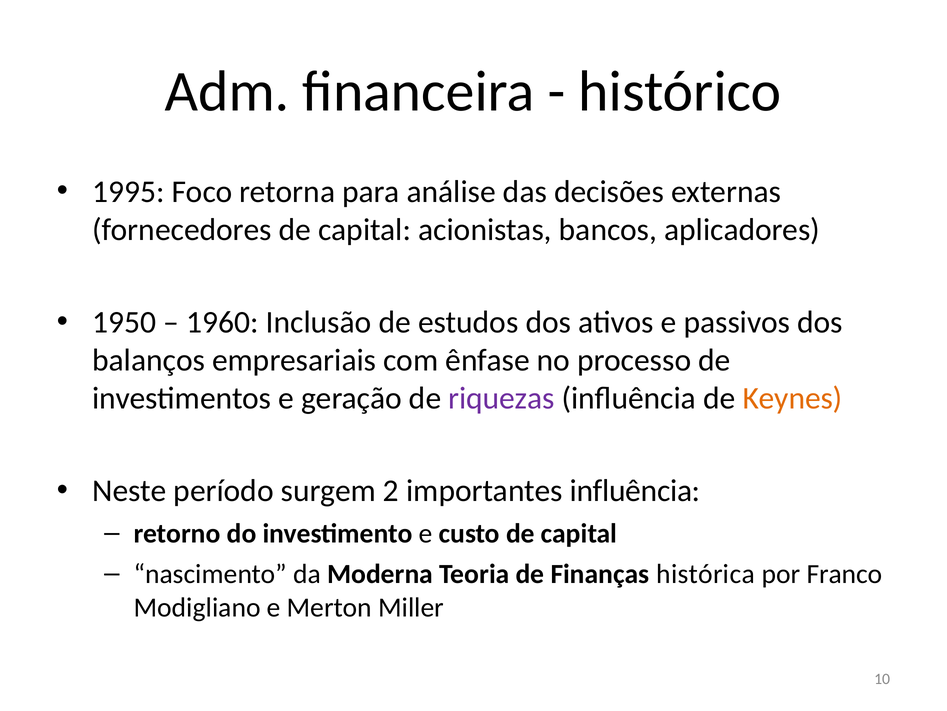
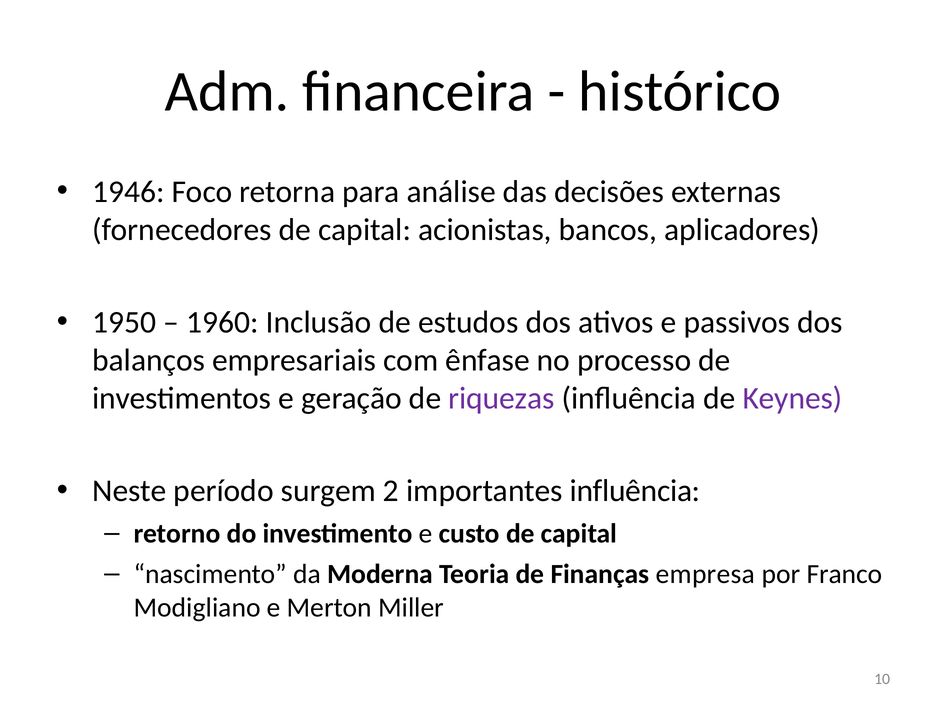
1995: 1995 -> 1946 (129, 192)
Keynes colour: orange -> purple (793, 398)
histórica: histórica -> empresa (706, 574)
